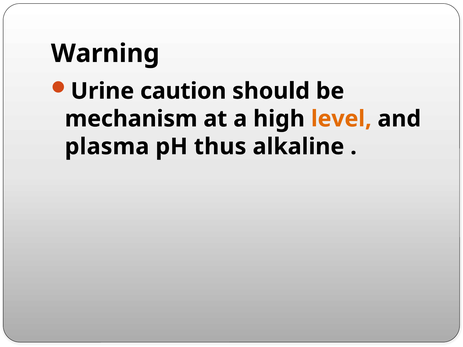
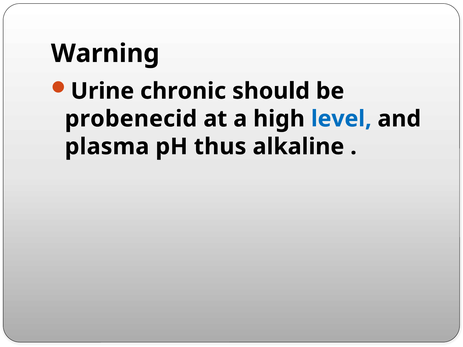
caution: caution -> chronic (183, 91)
mechanism: mechanism -> probenecid (131, 119)
level colour: orange -> blue (341, 119)
